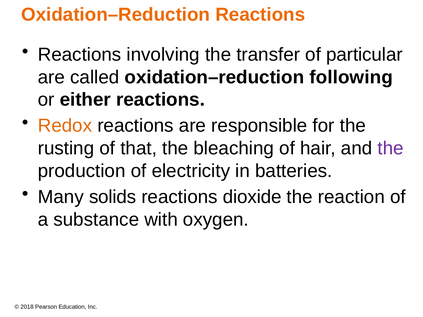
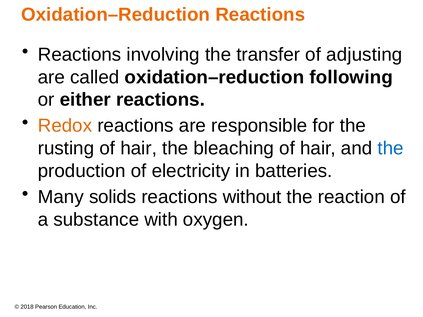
particular: particular -> adjusting (364, 55)
rusting of that: that -> hair (139, 148)
the colour: purple -> blue (391, 148)
dioxide: dioxide -> without (252, 197)
